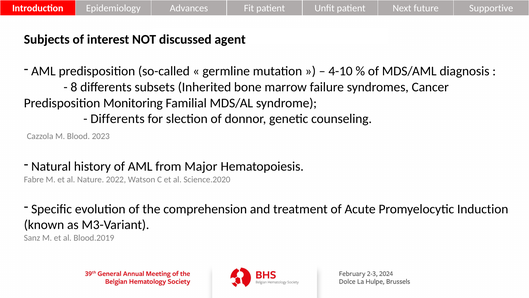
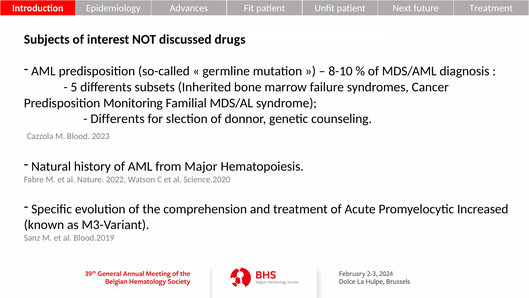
future Supportive: Supportive -> Treatment (491, 8)
agent: agent -> drugs (230, 39)
4-10: 4-10 -> 8-10 (341, 71)
8: 8 -> 5 (74, 87)
Induction: Induction -> Increased (483, 209)
